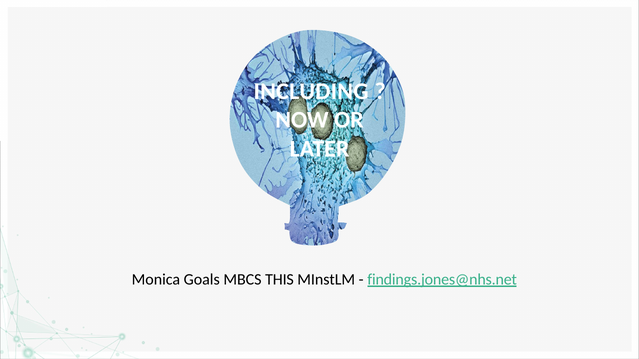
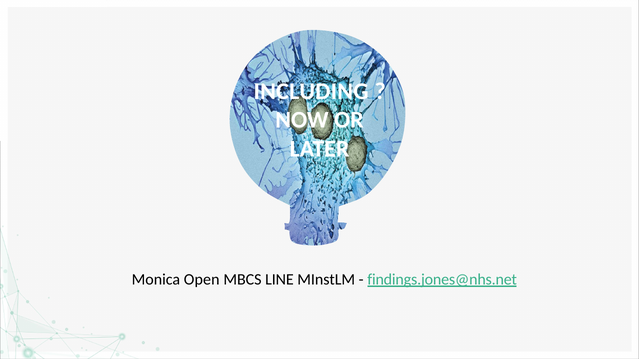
Goals: Goals -> Open (202, 280)
THIS: THIS -> LINE (279, 280)
